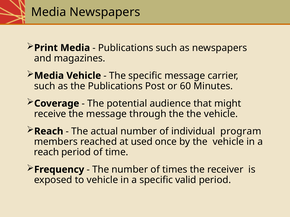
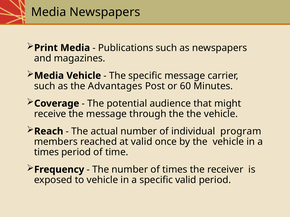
the Publications: Publications -> Advantages (115, 86)
at used: used -> valid (142, 142)
reach: reach -> times (46, 152)
